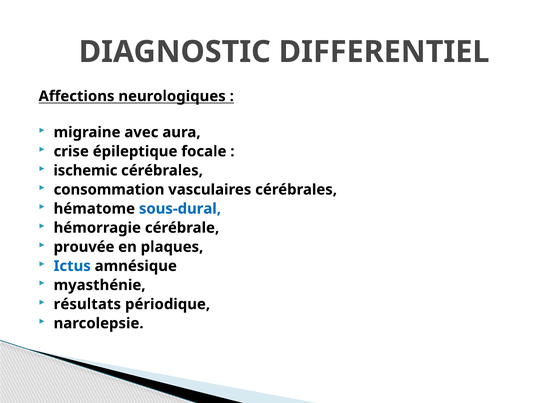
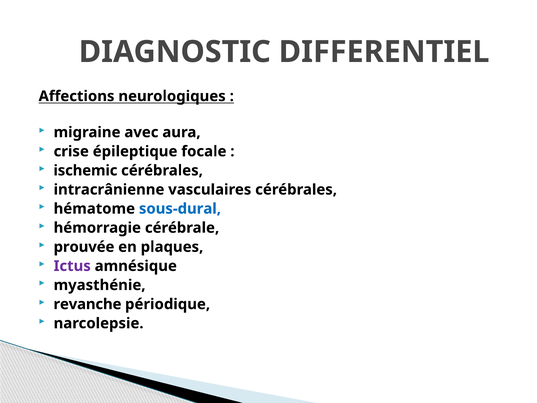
consommation: consommation -> intracrânienne (109, 189)
Ictus colour: blue -> purple (72, 266)
résultats: résultats -> revanche (87, 304)
